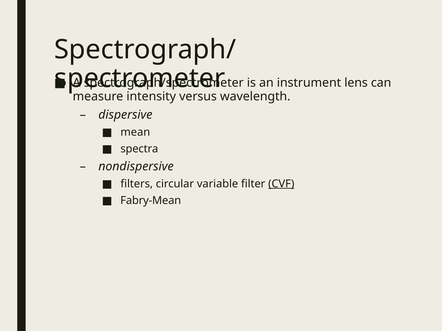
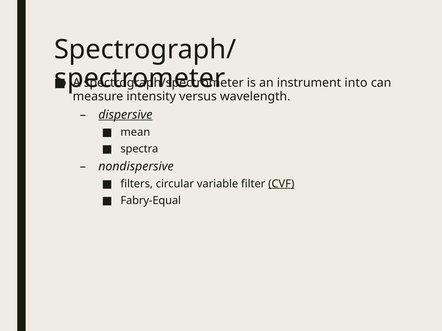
lens: lens -> into (356, 83)
dispersive underline: none -> present (125, 115)
Fabry-Mean: Fabry-Mean -> Fabry-Equal (151, 201)
